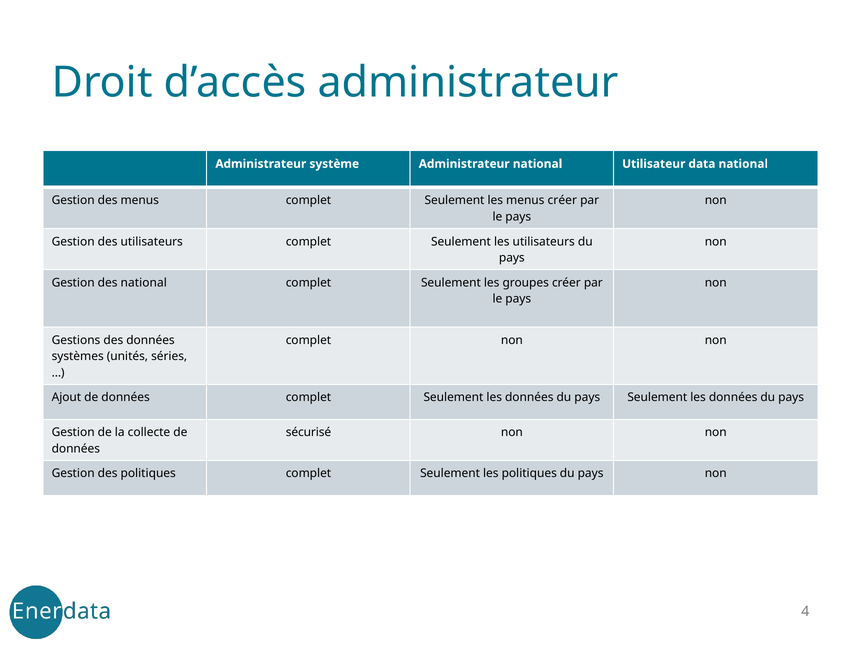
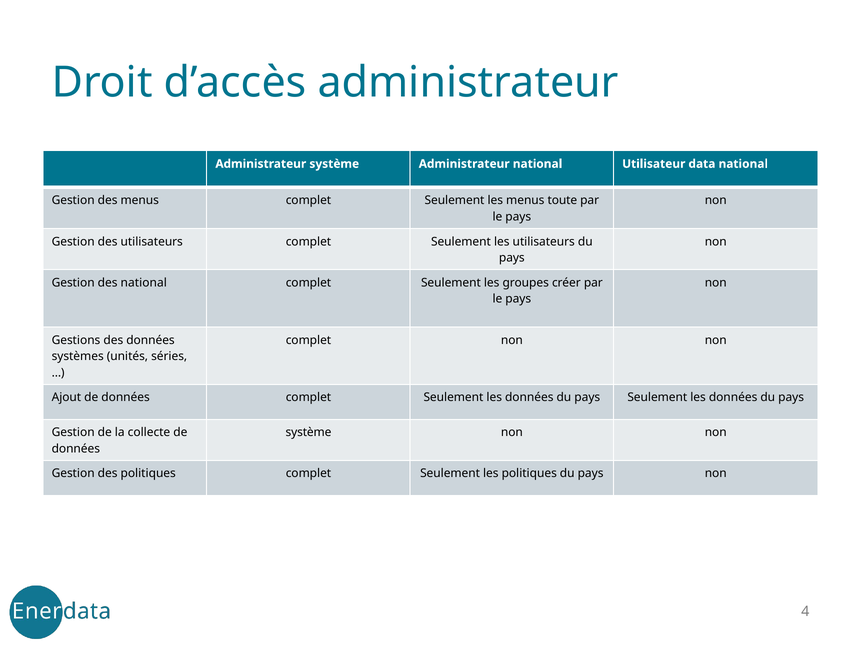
menus créer: créer -> toute (562, 200)
sécurisé: sécurisé -> système (309, 432)
